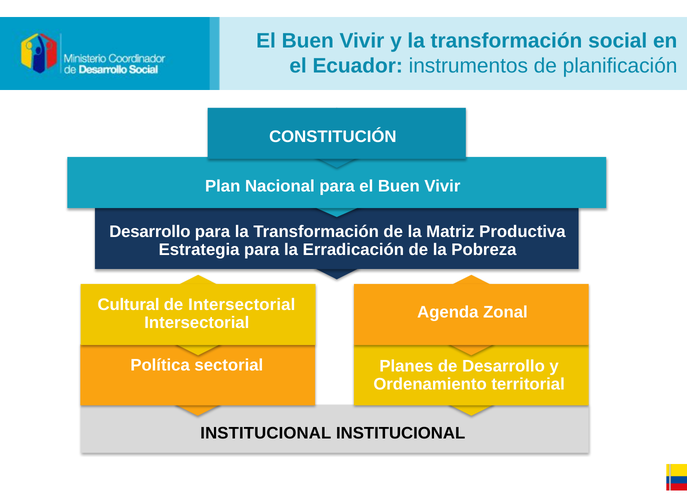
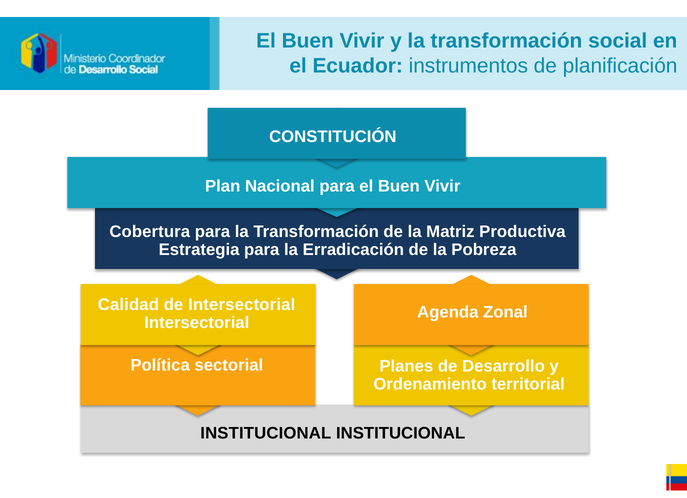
Desarrollo: Desarrollo -> Cobertura (150, 231)
Cultural: Cultural -> Calidad (128, 304)
